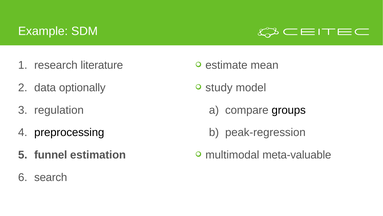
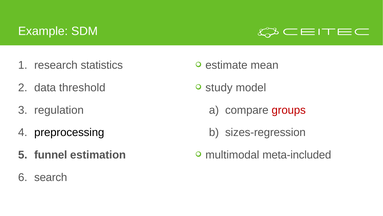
literature: literature -> statistics (102, 65)
optionally: optionally -> threshold (82, 87)
groups colour: black -> red (289, 110)
peak-regression: peak-regression -> sizes-regression (265, 132)
meta-valuable: meta-valuable -> meta-included (297, 154)
